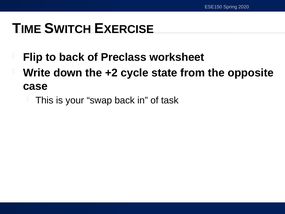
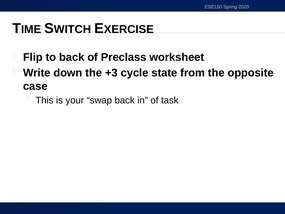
+2: +2 -> +3 (111, 73)
